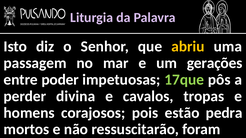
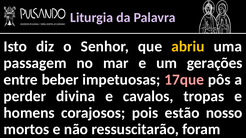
poder: poder -> beber (60, 80)
17que colour: light green -> pink (184, 80)
pedra: pedra -> nosso (224, 113)
